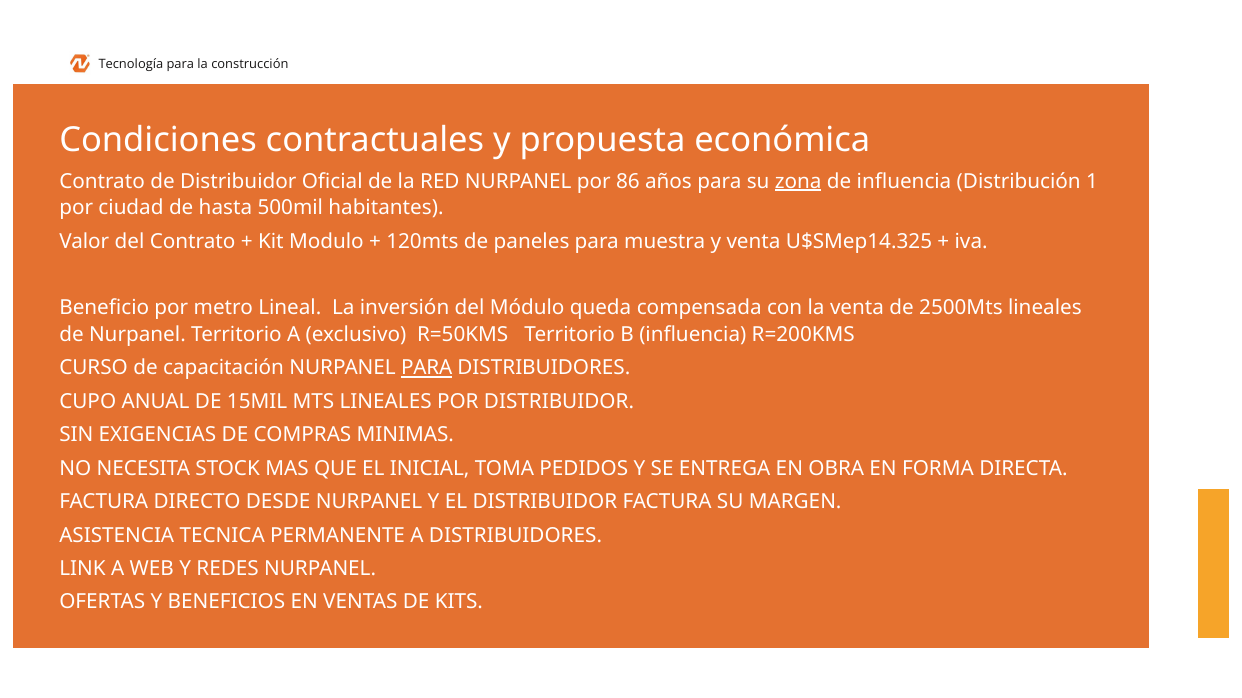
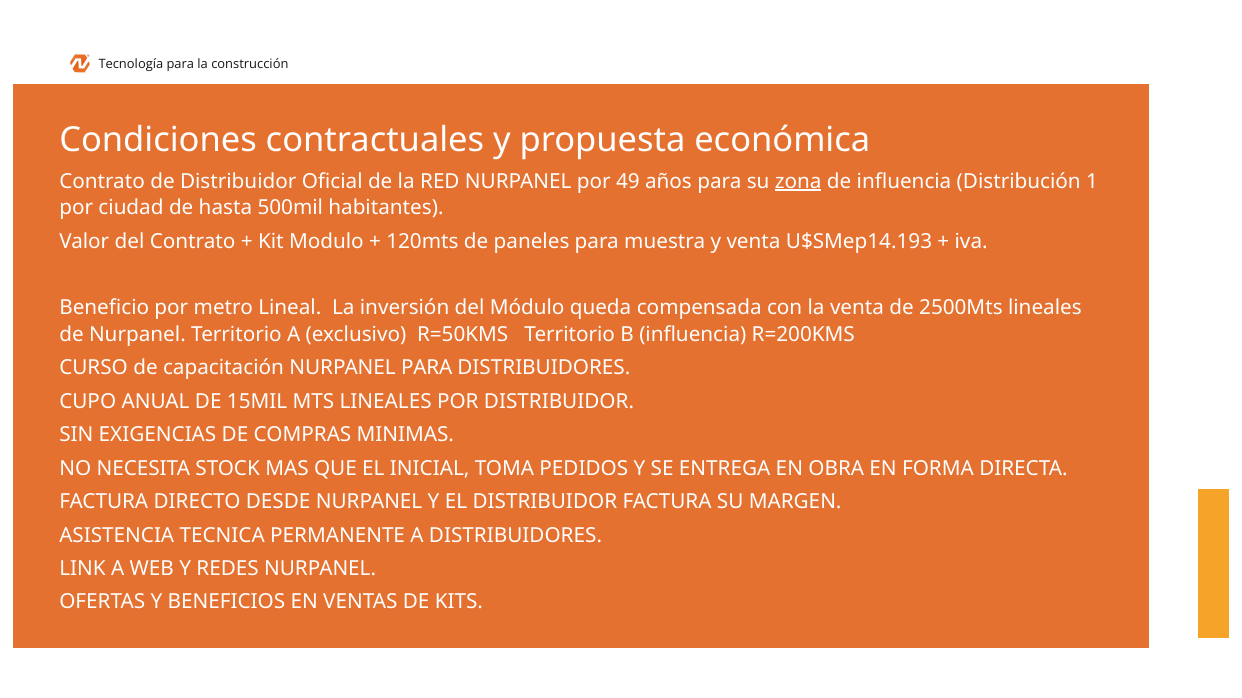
86: 86 -> 49 (628, 181)
U$SMep14.325: U$SMep14.325 -> U$SMep14.193 (859, 241)
PARA underline: present -> none (427, 368)
